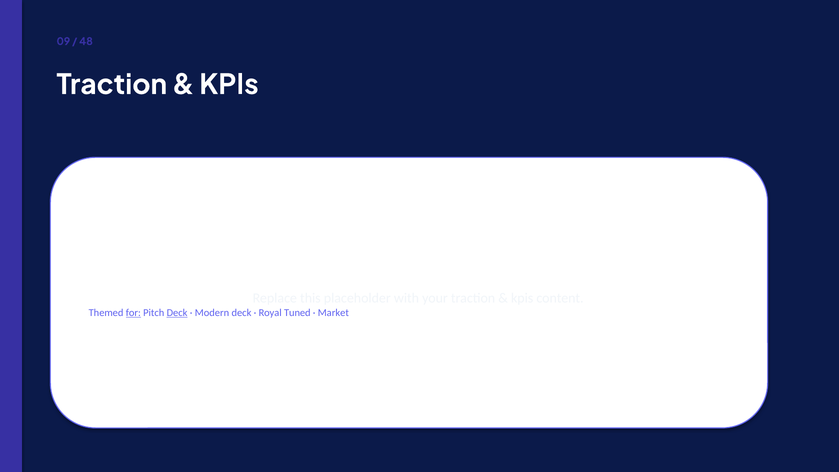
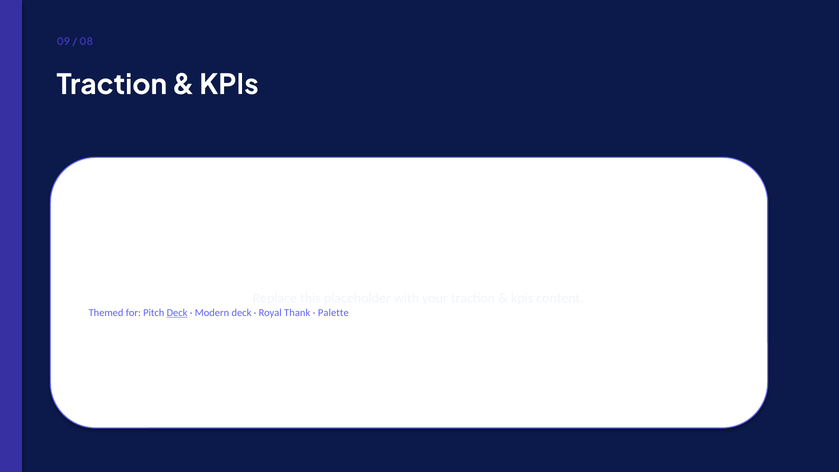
48: 48 -> 08 (86, 42)
for underline: present -> none (133, 313)
Tuned: Tuned -> Thank (297, 313)
Market: Market -> Palette (333, 313)
